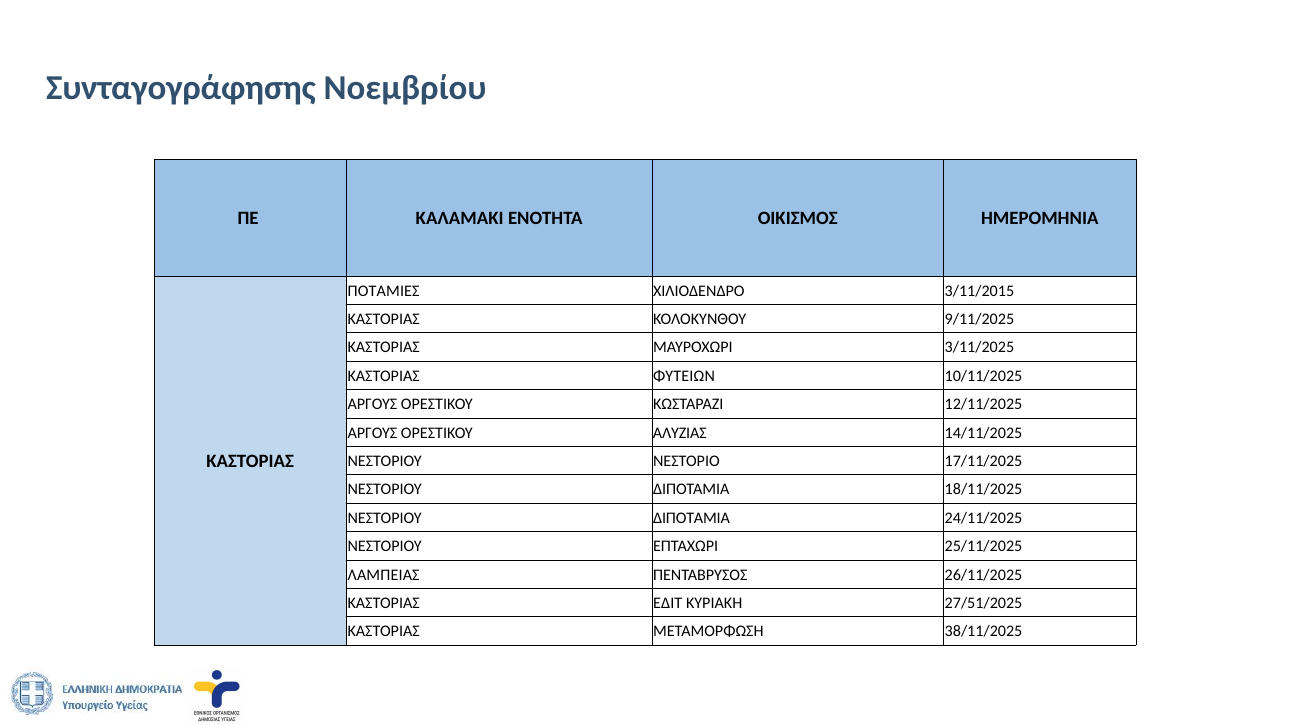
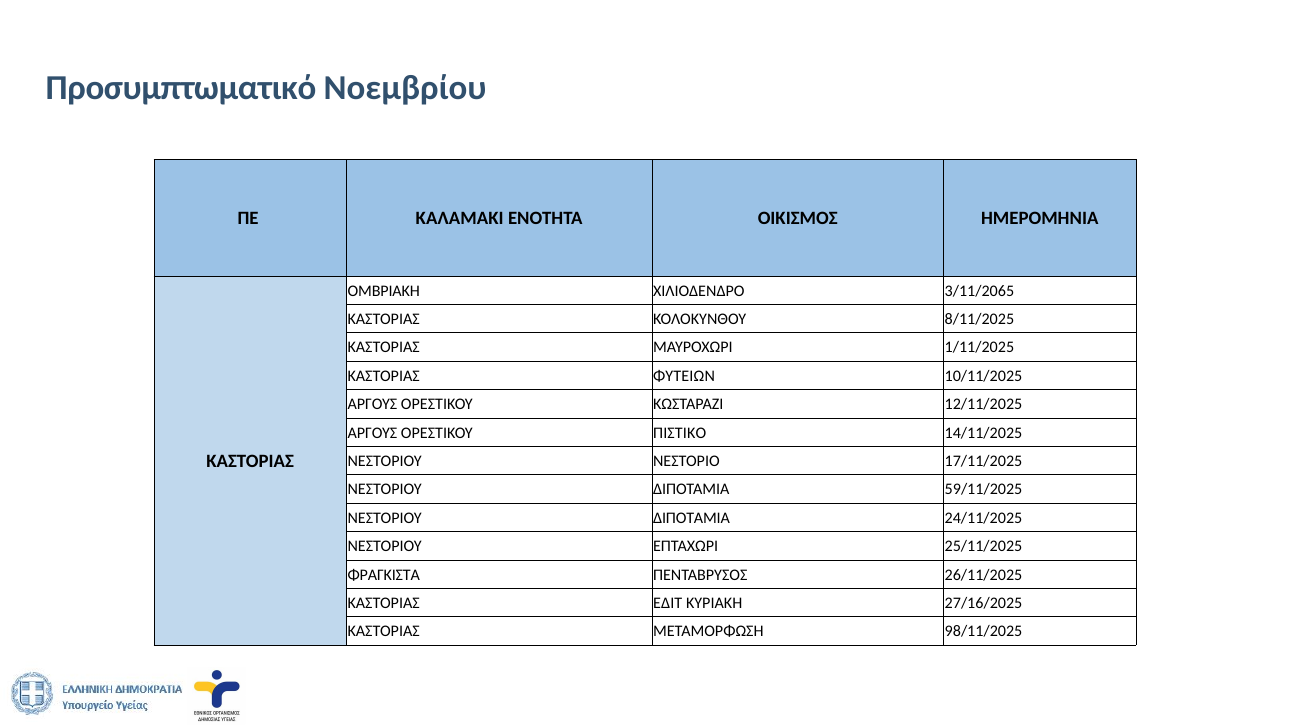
Συνταγογράφησης: Συνταγογράφησης -> Προσυμπτωματικό (181, 88)
ΠΟΤΑΜΙΕΣ: ΠΟΤΑΜΙΕΣ -> ΟΜΒΡΙΑΚΗ (384, 291)
3/11/2015: 3/11/2015 -> 3/11/2065 (979, 291)
9/11/2025: 9/11/2025 -> 8/11/2025 (979, 320)
3/11/2025: 3/11/2025 -> 1/11/2025 (979, 348)
ΑΛΥΖΙΑΣ: ΑΛΥΖΙΑΣ -> ΠΙΣΤΙΚΟ (680, 433)
18/11/2025: 18/11/2025 -> 59/11/2025 (984, 490)
ΛΑΜΠΕΙΑΣ: ΛΑΜΠΕΙΑΣ -> ΦΡΑΓΚΙΣΤΑ (384, 575)
27/51/2025: 27/51/2025 -> 27/16/2025 (984, 604)
38/11/2025: 38/11/2025 -> 98/11/2025 (984, 632)
